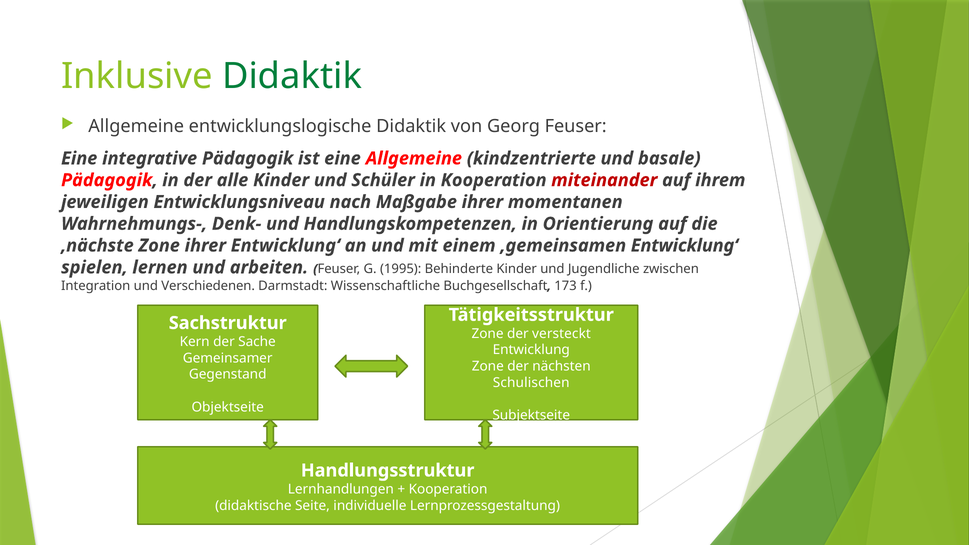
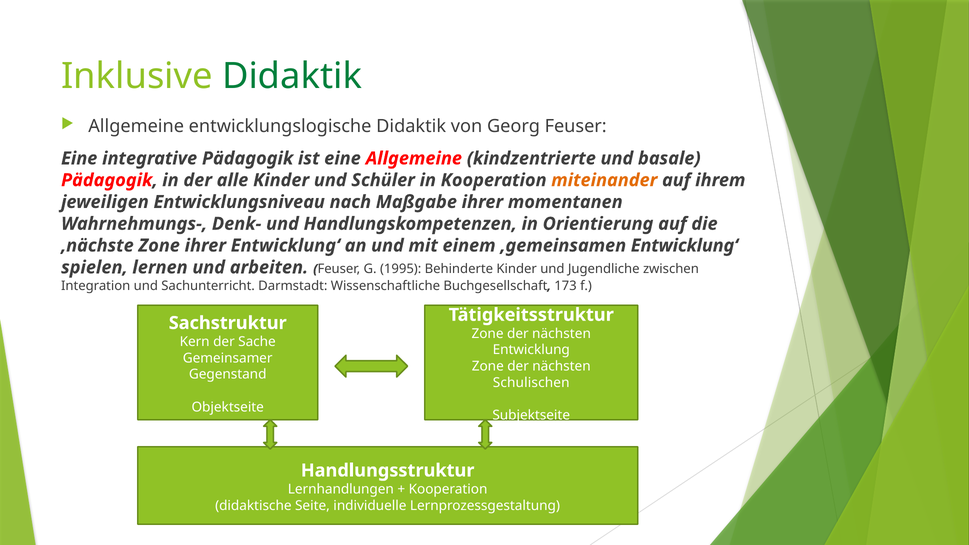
miteinander colour: red -> orange (604, 180)
Verschiedenen: Verschiedenen -> Sachunterricht (208, 286)
versteckt: versteckt -> nächsten (562, 334)
